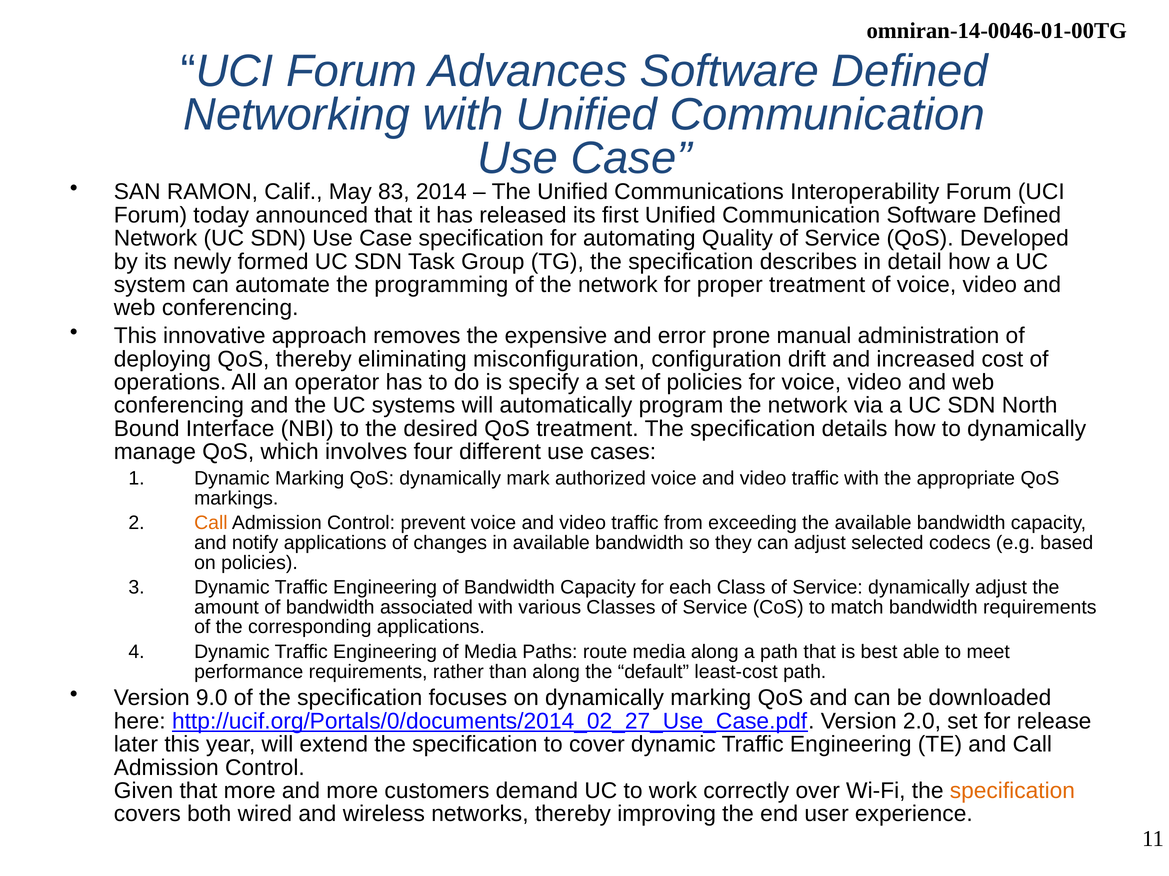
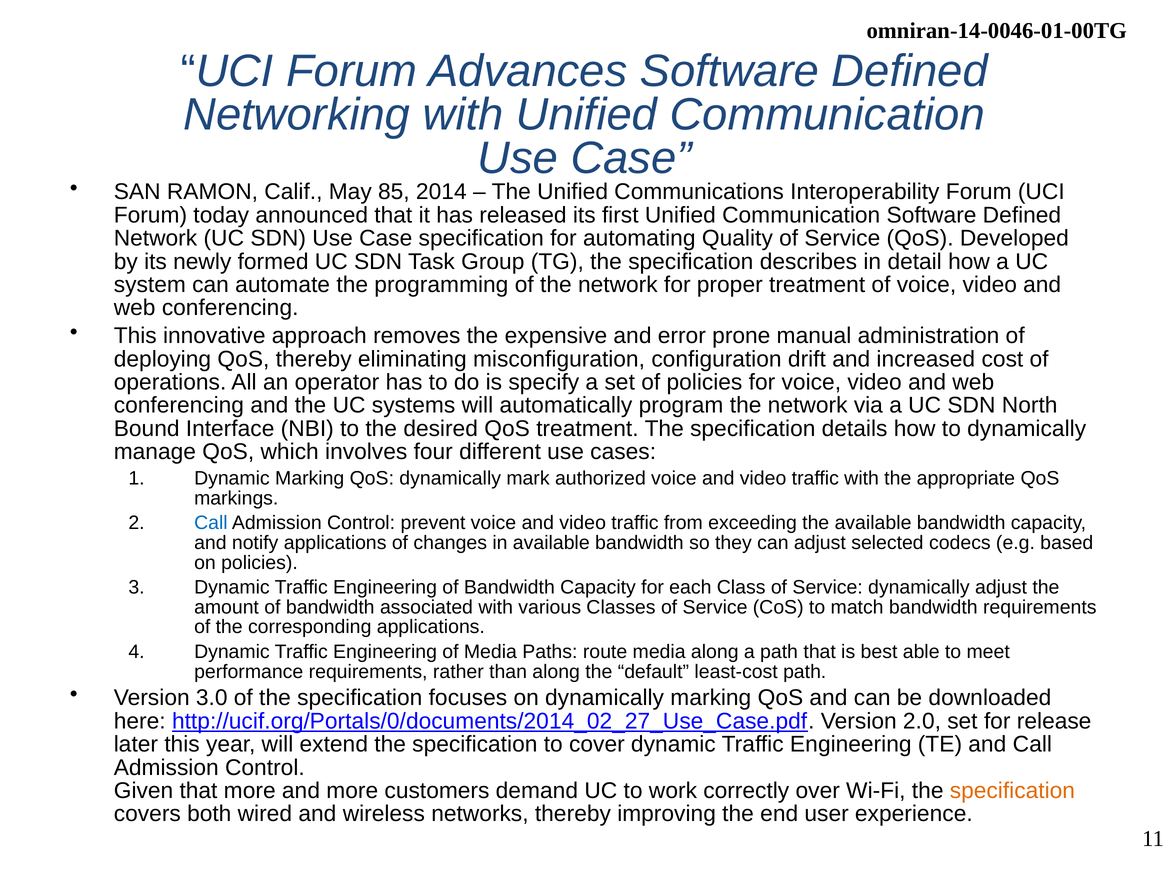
83: 83 -> 85 (394, 192)
Call colour: orange -> blue (211, 523)
9.0: 9.0 -> 3.0 (212, 699)
